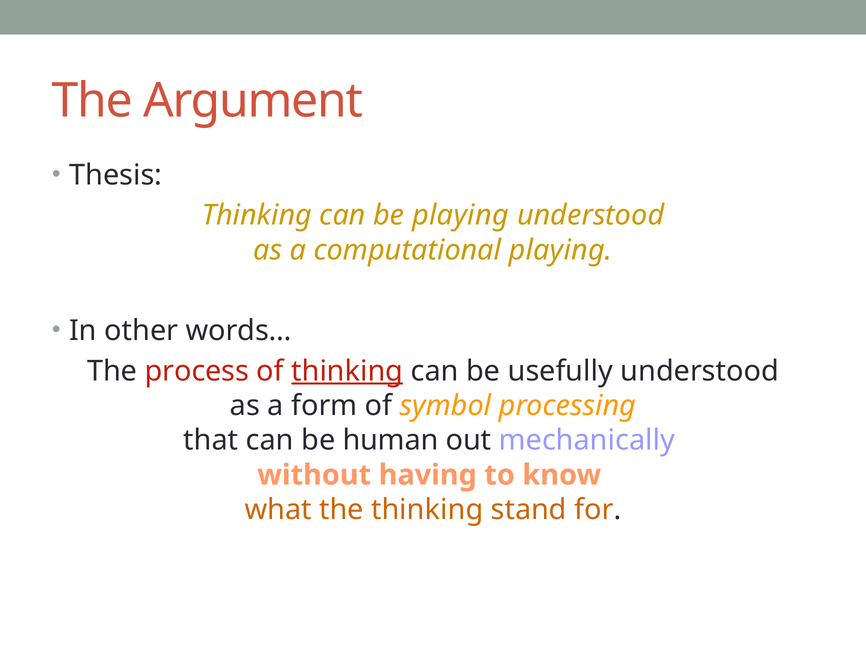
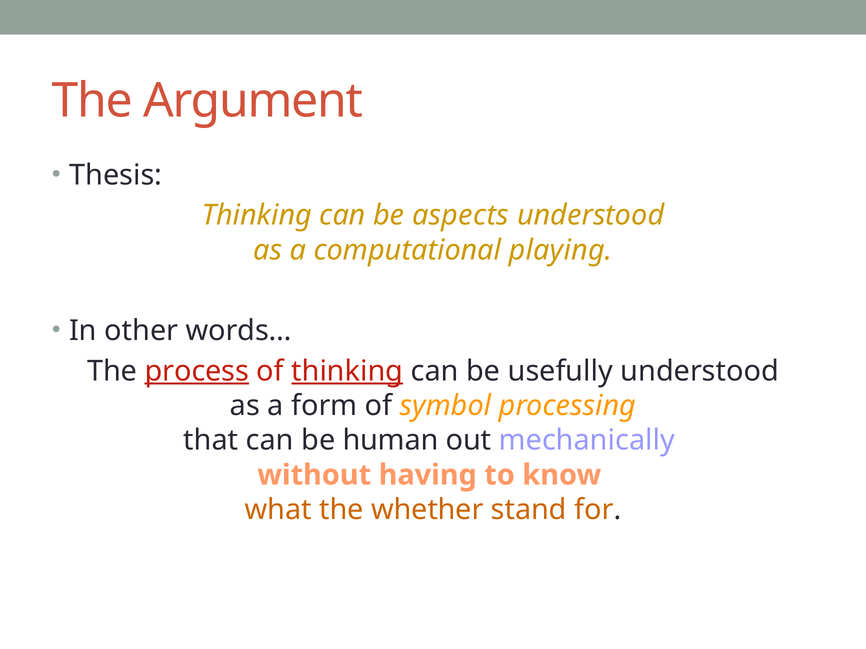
be playing: playing -> aspects (460, 216)
process underline: none -> present (197, 371)
the thinking: thinking -> whether (427, 510)
